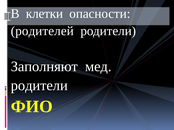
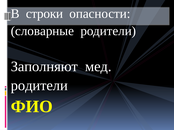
клетки: клетки -> строки (44, 14)
родителей: родителей -> словарные (42, 31)
